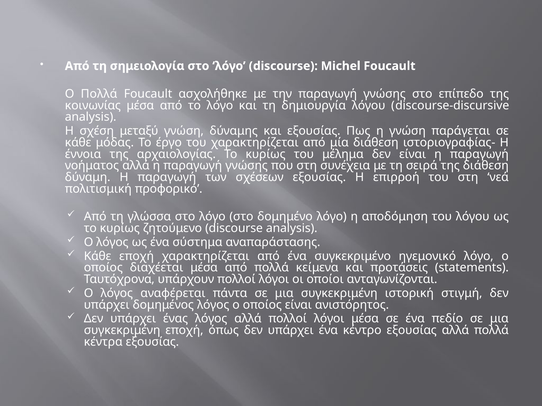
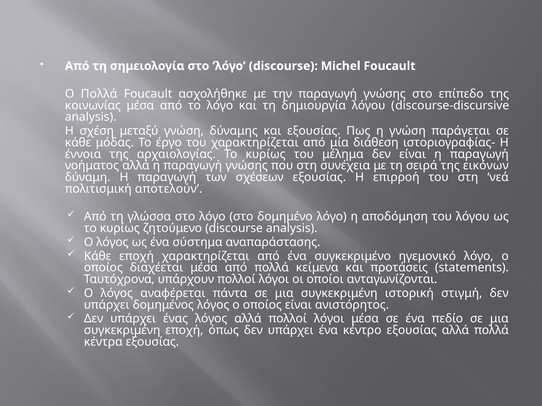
της διάθεση: διάθεση -> εικόνων (486, 166)
προφορικό: προφορικό -> αποτελούν (169, 189)
